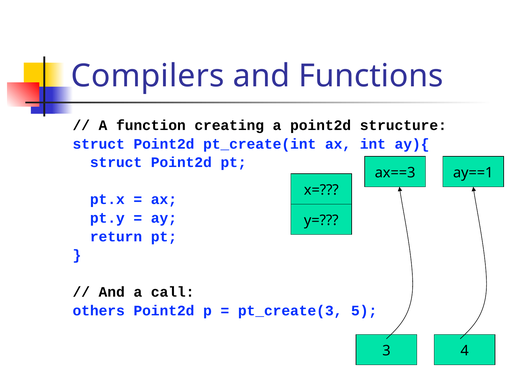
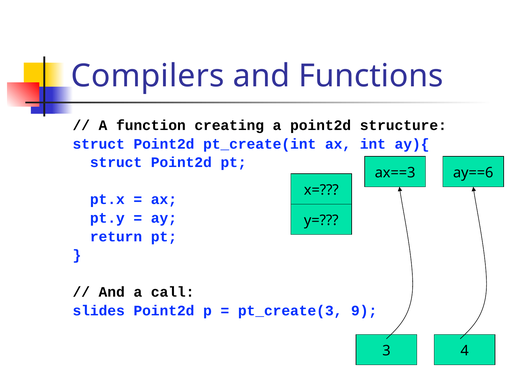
ay==1: ay==1 -> ay==6 (473, 172)
others: others -> slides (99, 311)
5: 5 -> 9 (364, 311)
